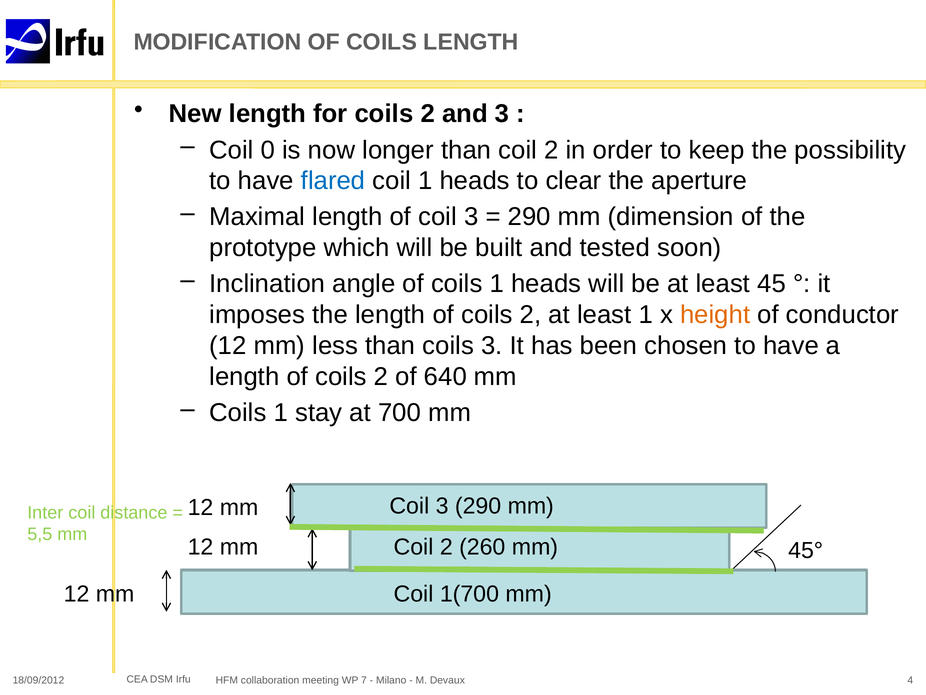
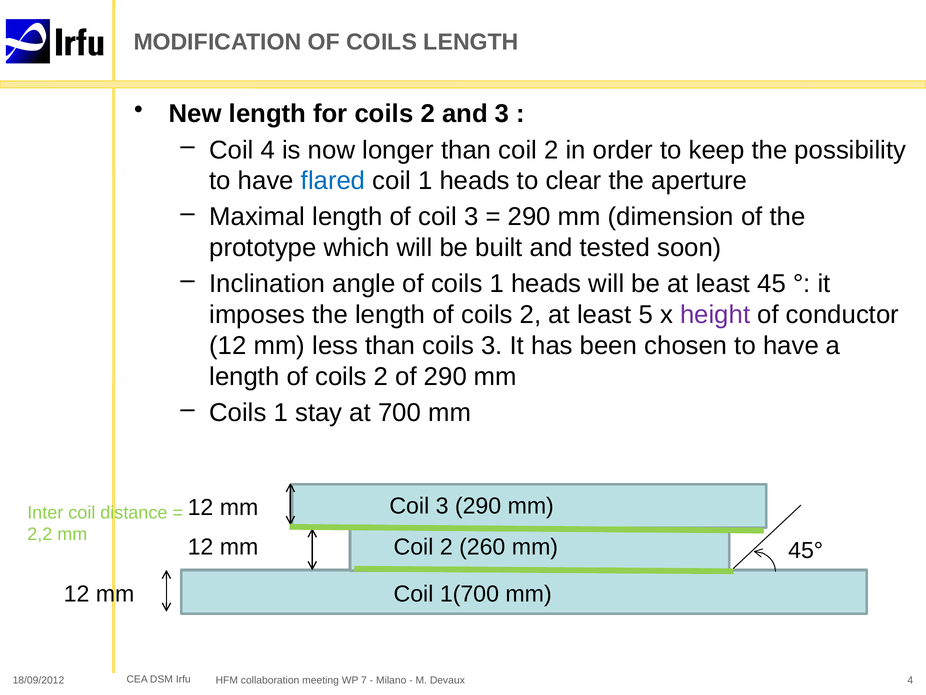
Coil 0: 0 -> 4 (268, 150)
least 1: 1 -> 5 (646, 315)
height colour: orange -> purple (715, 315)
of 640: 640 -> 290 (445, 376)
5,5: 5,5 -> 2,2 (40, 534)
